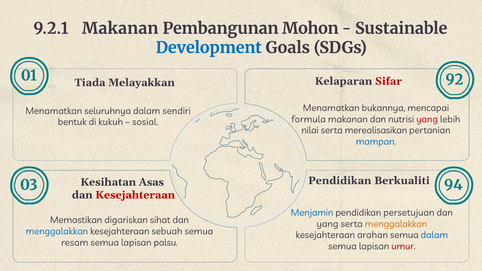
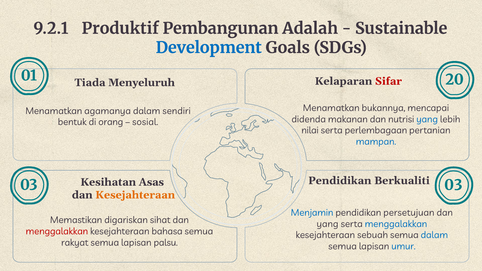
9.2.1 Makanan: Makanan -> Produktif (120, 29)
Mohon: Mohon -> Adalah (310, 29)
92: 92 -> 20 (455, 80)
Melayakkan: Melayakkan -> Menyeluruh (141, 83)
seluruhnya: seluruhnya -> agamanya (108, 111)
formula: formula -> didenda (309, 119)
yang colour: red -> blue (427, 119)
kukuh: kukuh -> orang (111, 122)
merealisasikan: merealisasikan -> perlembagaan (376, 131)
03 94: 94 -> 03 (453, 185)
Kesejahteraan colour: red -> orange (135, 195)
menggalakkan colour: orange -> blue (396, 224)
menggalakkan colour: blue -> red (57, 232)
sebuah: sebuah -> bahasa (167, 232)
arahan: arahan -> sebuah (373, 235)
resam: resam -> rakyat (75, 243)
umur colour: red -> blue (403, 247)
